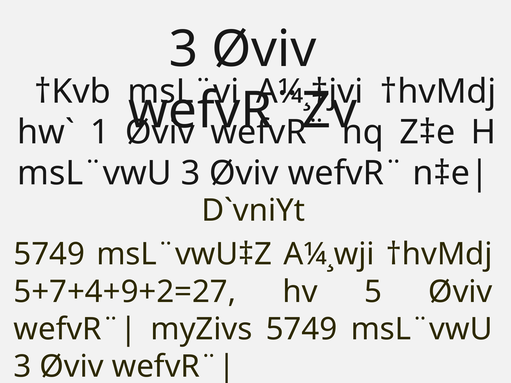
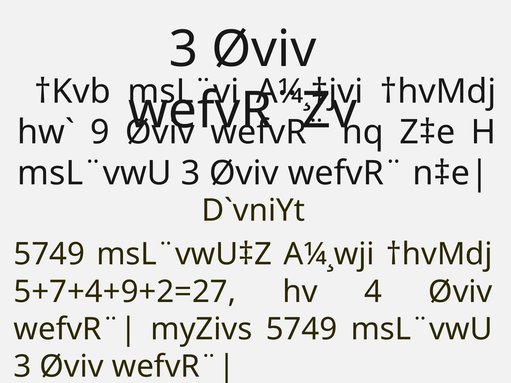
1: 1 -> 9 (100, 132)
5: 5 -> 4 (373, 292)
